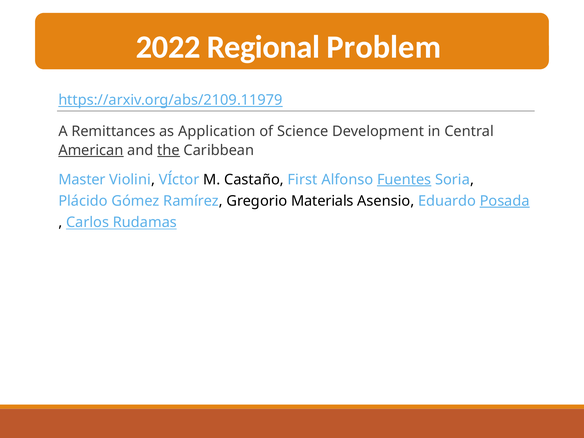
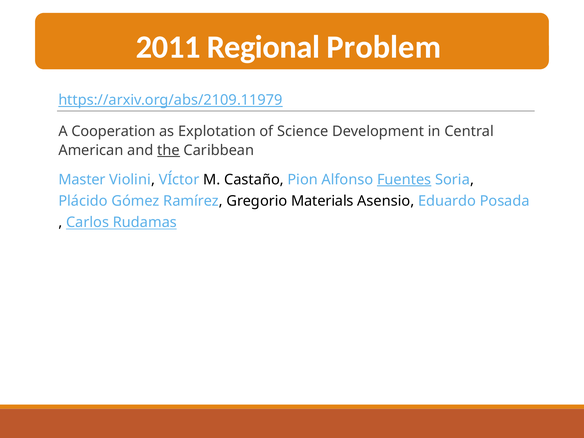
2022: 2022 -> 2011 (168, 47)
Remittances: Remittances -> Cooperation (113, 131)
Application: Application -> Explotation (217, 131)
American underline: present -> none (91, 150)
First: First -> Pion (303, 180)
Posada underline: present -> none (505, 201)
